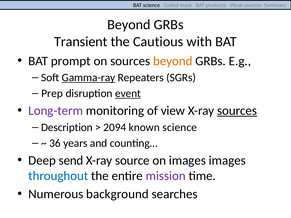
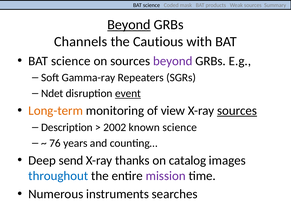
Beyond underline: none -> present (129, 25)
Transient: Transient -> Channels (81, 42)
prompt: prompt -> science (71, 61)
beyond colour: orange -> purple (173, 61)
Gamma-ray underline: present -> none (89, 78)
Prep: Prep -> Ndet (52, 94)
Long-term colour: purple -> orange (56, 111)
2094: 2094 -> 2002 (115, 128)
36: 36 -> 76 (55, 143)
source: source -> thanks (132, 161)
on images: images -> catalog (187, 161)
background: background -> instruments (118, 194)
